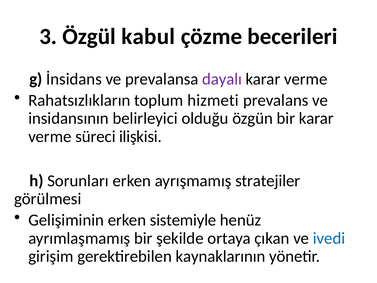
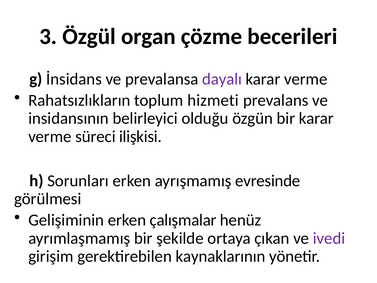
kabul: kabul -> organ (148, 36)
stratejiler: stratejiler -> evresinde (268, 181)
sistemiyle: sistemiyle -> çalışmalar (183, 220)
ivedi colour: blue -> purple (329, 238)
